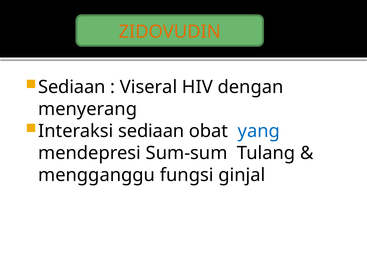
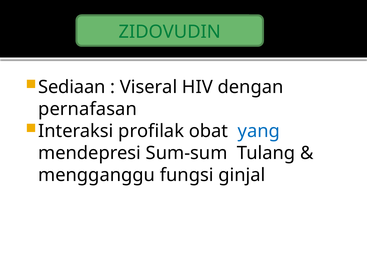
ZIDOVUDIN colour: orange -> green (170, 32)
menyerang: menyerang -> pernafasan (88, 109)
Interaksi sediaan: sediaan -> profilak (151, 131)
